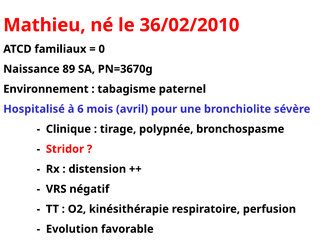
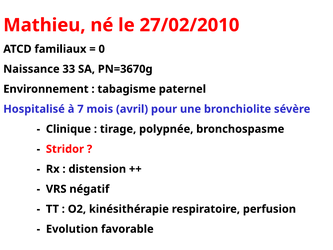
36/02/2010: 36/02/2010 -> 27/02/2010 (189, 25)
89: 89 -> 33 (69, 69)
6: 6 -> 7 (80, 109)
